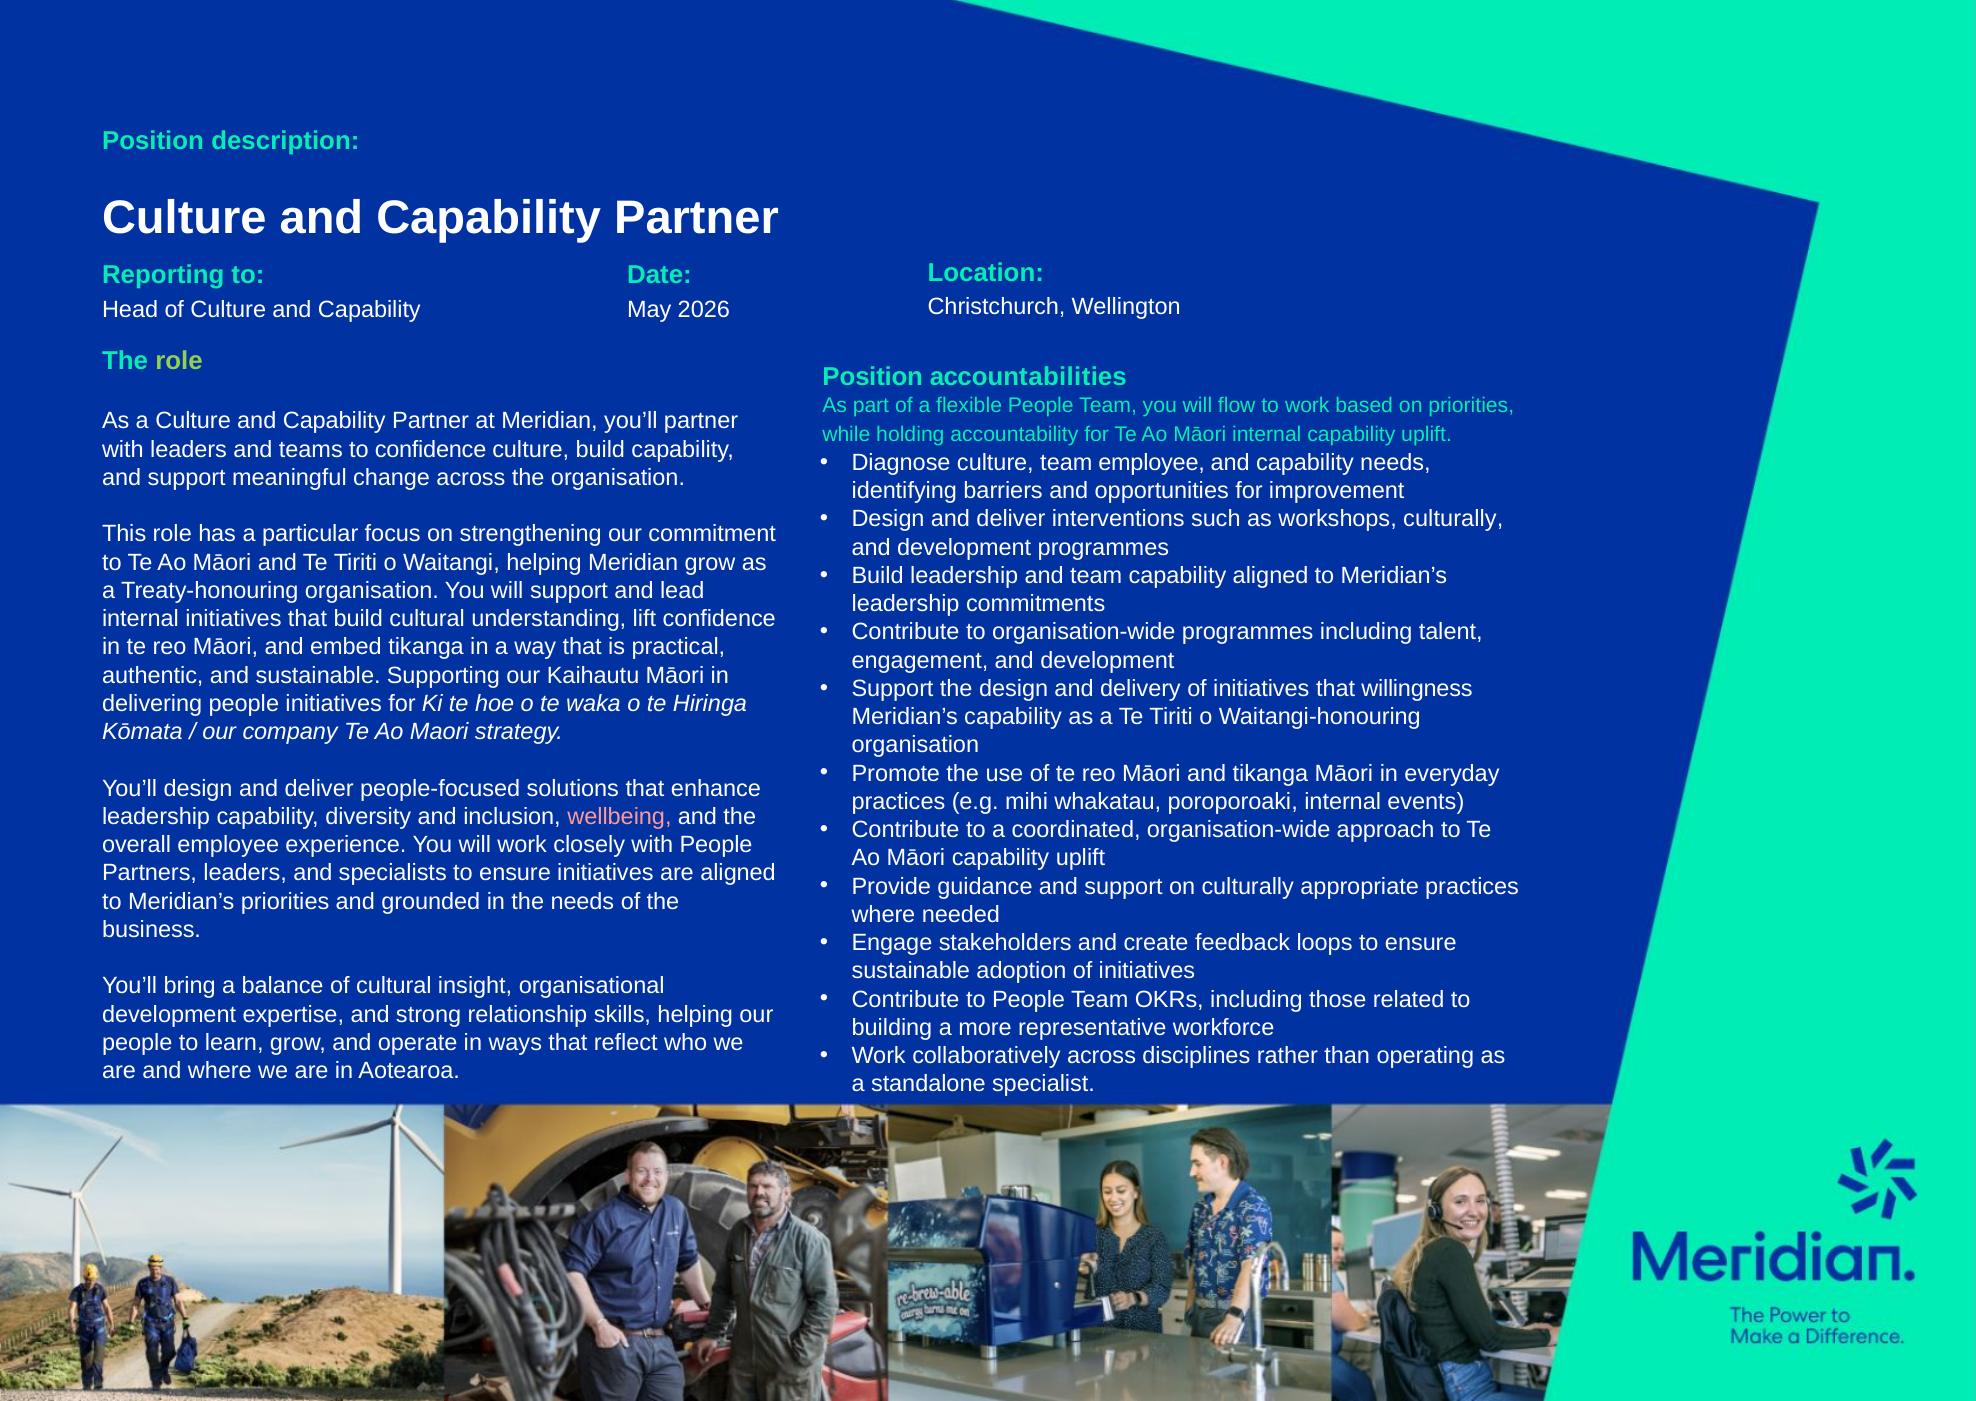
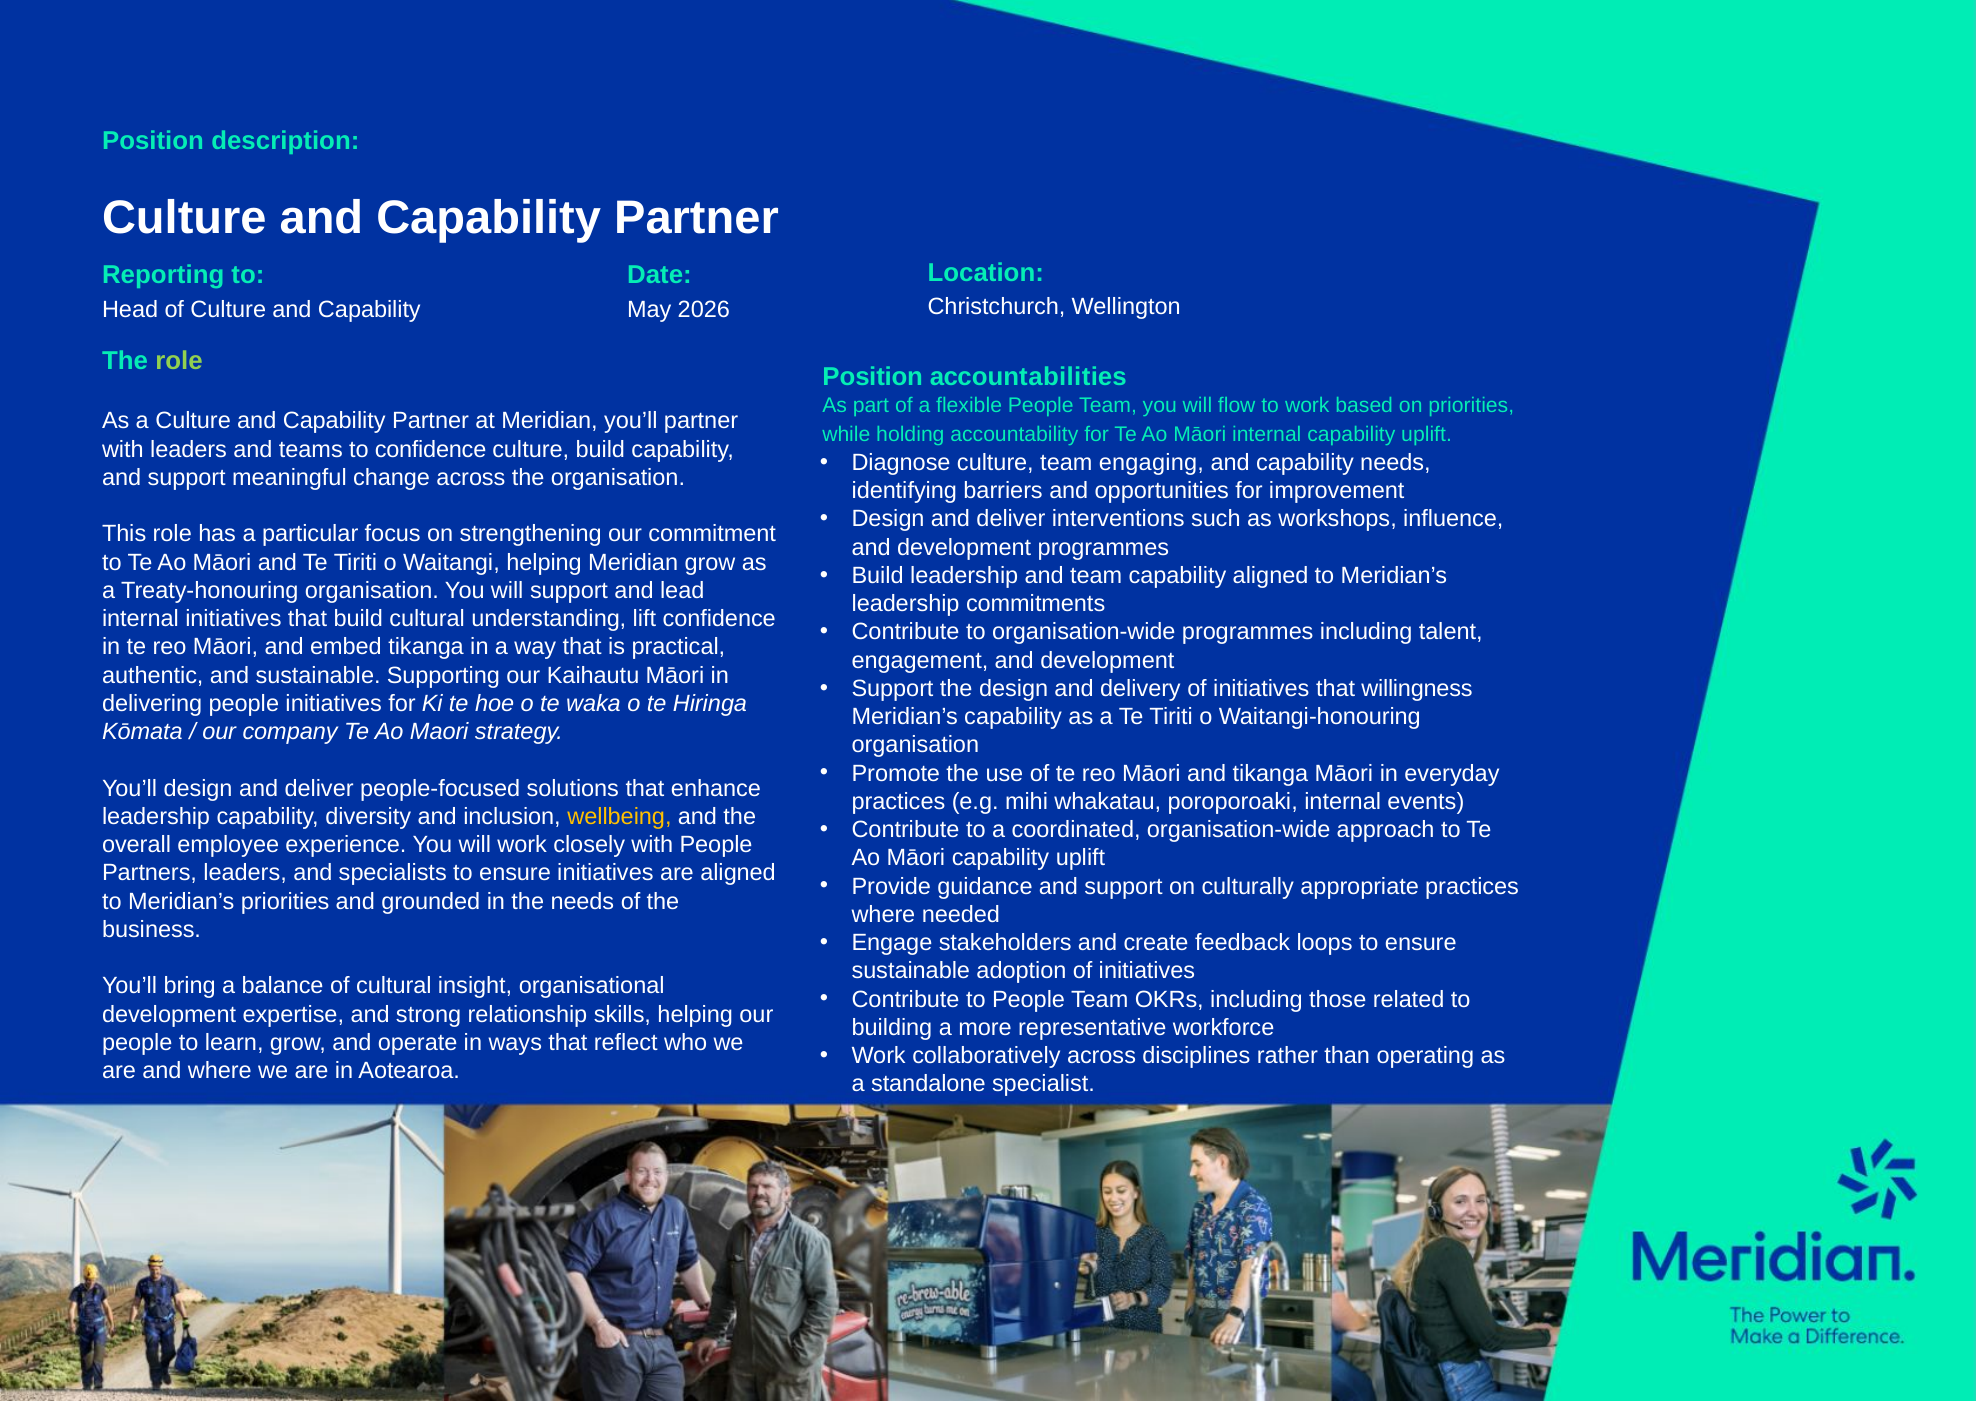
team employee: employee -> engaging (1151, 463)
workshops culturally: culturally -> influence (1453, 519)
wellbeing colour: pink -> yellow (619, 816)
